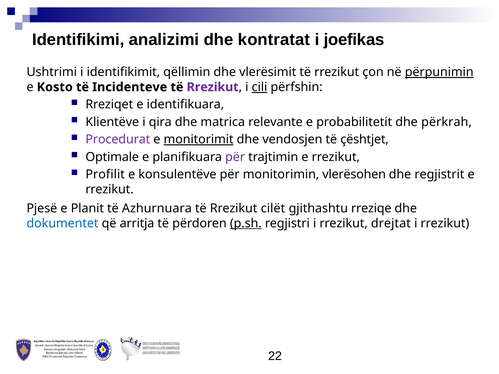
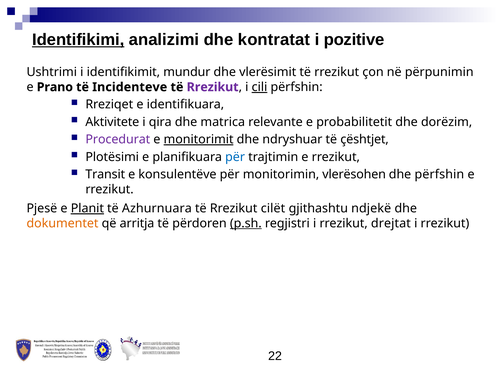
Identifikimi underline: none -> present (78, 40)
joefikas: joefikas -> pozitive (354, 40)
qëllimin: qëllimin -> mundur (187, 72)
përpunimin underline: present -> none (439, 72)
Kosto: Kosto -> Prano (55, 87)
Klientëve: Klientëve -> Aktivitete (112, 122)
përkrah: përkrah -> dorëzim (447, 122)
vendosjen: vendosjen -> ndryshuar (292, 140)
Optimale: Optimale -> Plotësimi (112, 157)
për colour: purple -> blue (235, 157)
Profilit: Profilit -> Transit (105, 174)
dhe regjistrit: regjistrit -> përfshin (439, 174)
Planit underline: none -> present (87, 209)
rreziqe: rreziqe -> ndjekë (371, 209)
dokumentet colour: blue -> orange (62, 224)
